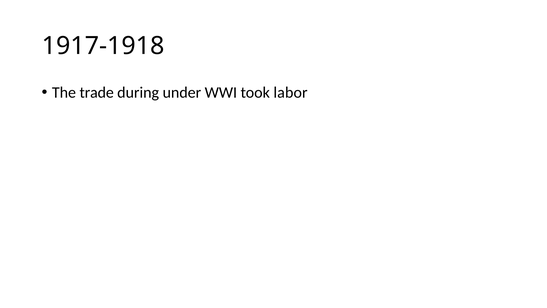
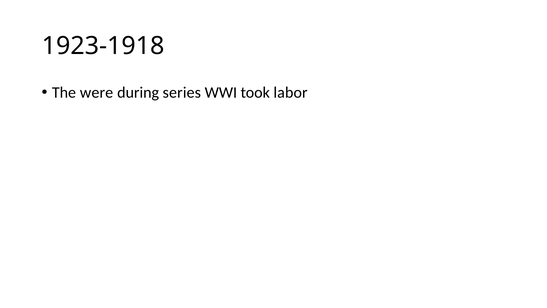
1917-1918: 1917-1918 -> 1923-1918 (103, 46)
trade: trade -> were (97, 92)
under: under -> series (182, 92)
